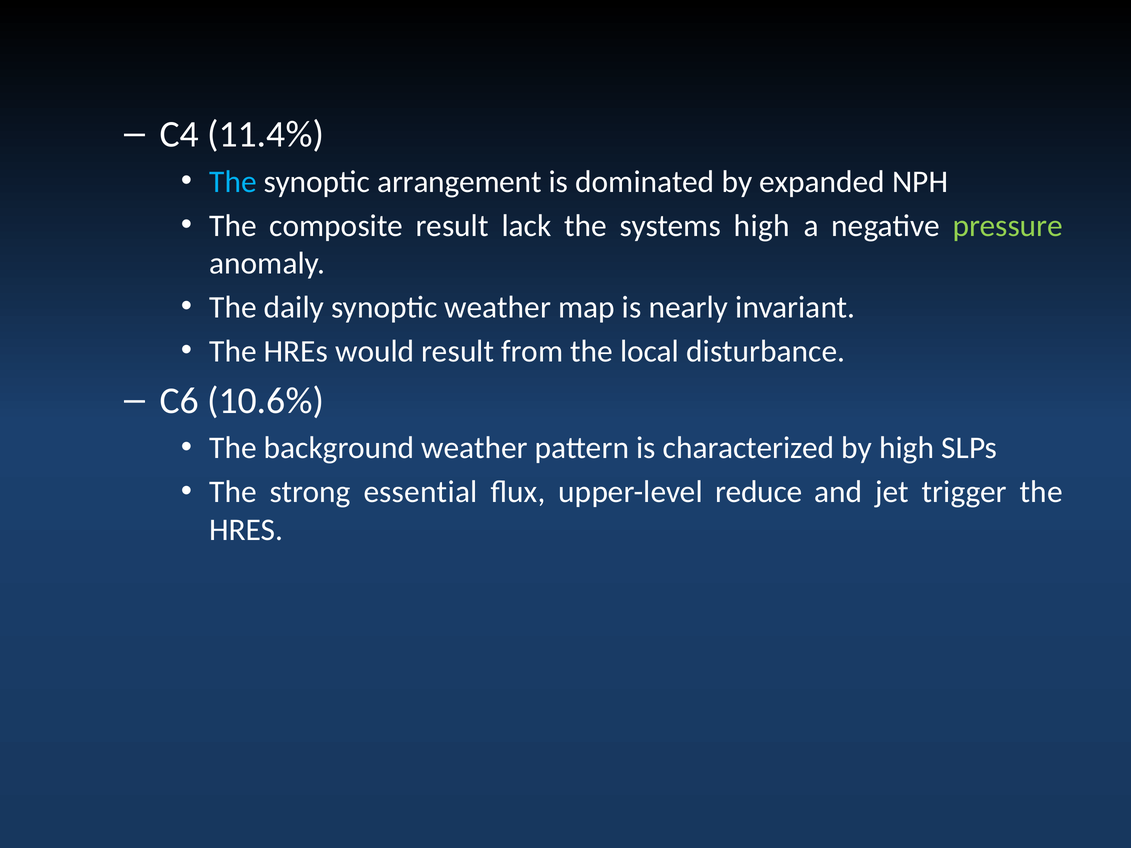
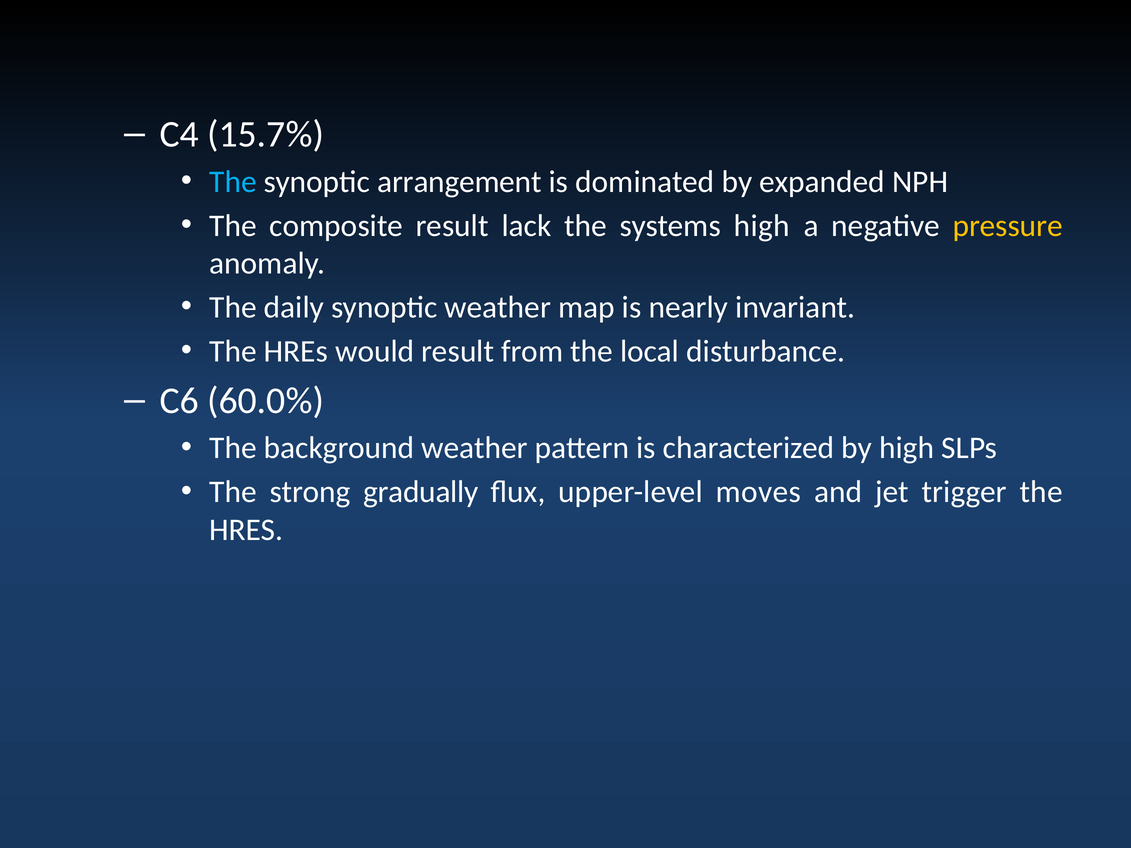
11.4%: 11.4% -> 15.7% (266, 134)
pressure colour: light green -> yellow (1008, 226)
10.6%: 10.6% -> 60.0% (266, 401)
essential: essential -> gradually (421, 492)
reduce: reduce -> moves (758, 492)
